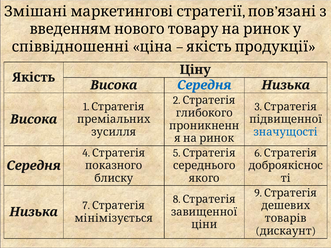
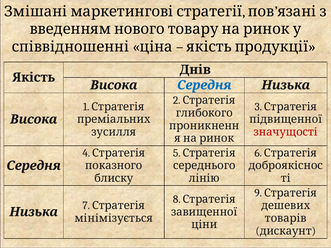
Ціну: Ціну -> Днів (195, 70)
значущості colour: blue -> red (286, 132)
якого: якого -> лінію (204, 178)
